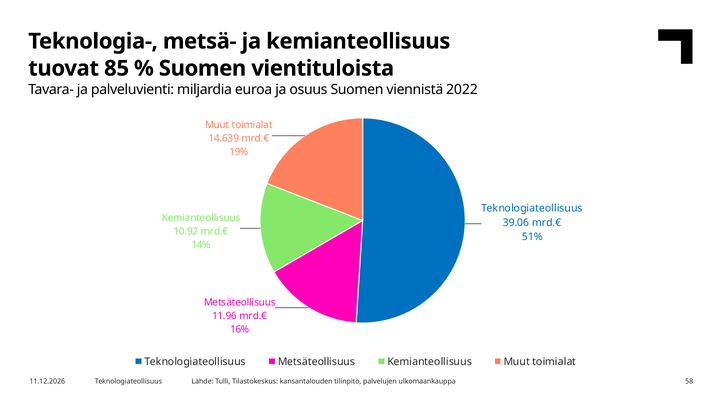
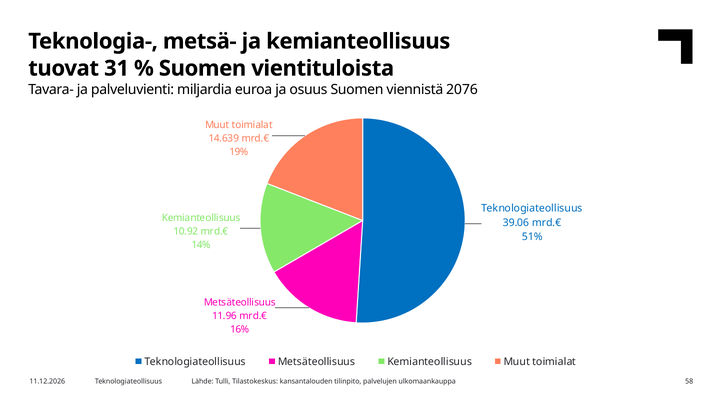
85: 85 -> 31 (117, 68)
2022: 2022 -> 2076 (462, 89)
